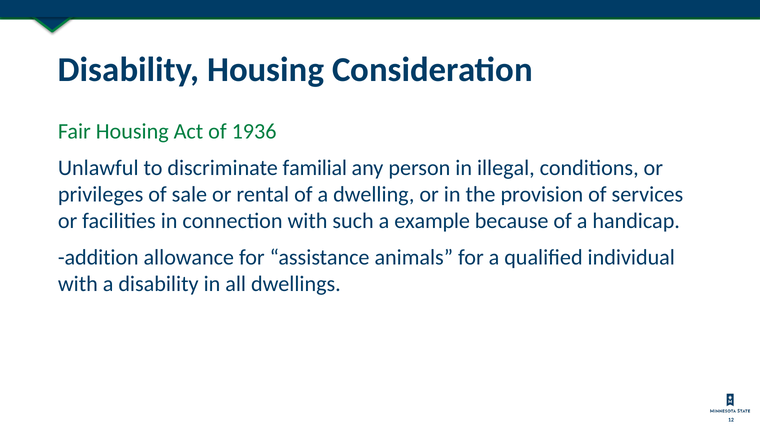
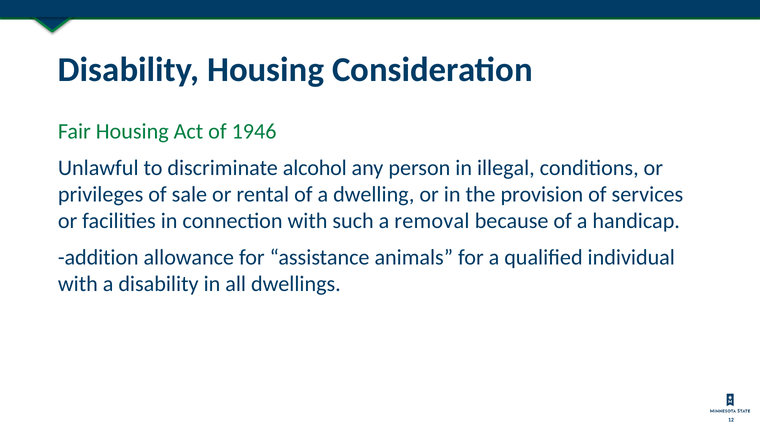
1936: 1936 -> 1946 (254, 132)
familial: familial -> alcohol (315, 168)
example: example -> removal (432, 221)
